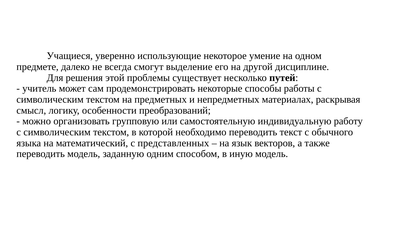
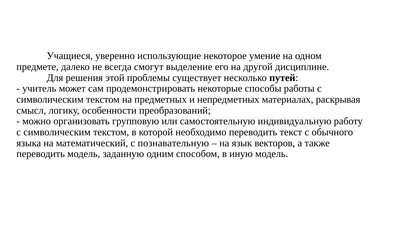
представленных: представленных -> познавательную (173, 143)
